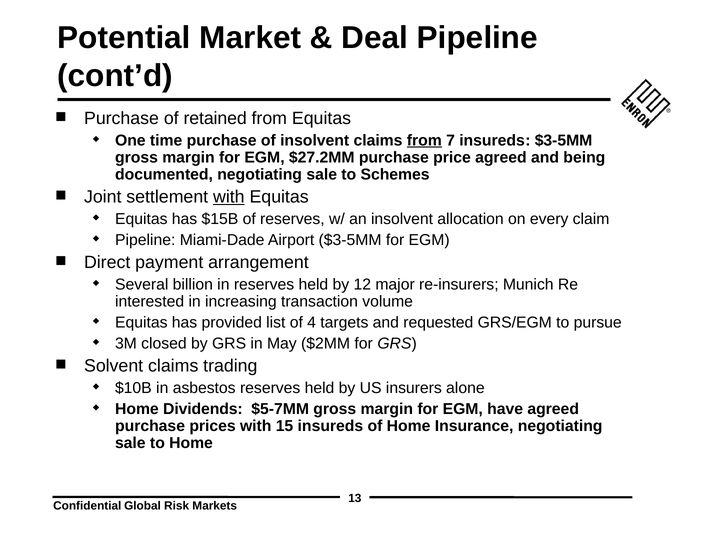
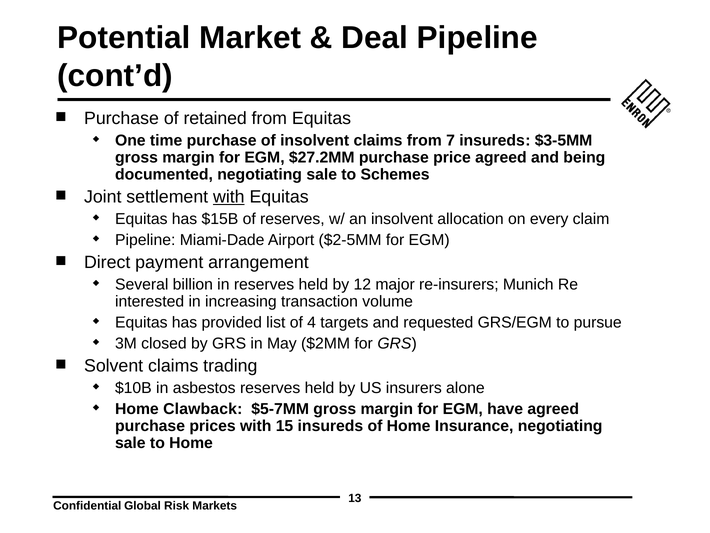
from underline: present -> none (424, 140)
Airport $3-5MM: $3-5MM -> $2-5MM (350, 240)
Dividends: Dividends -> Clawback (203, 409)
